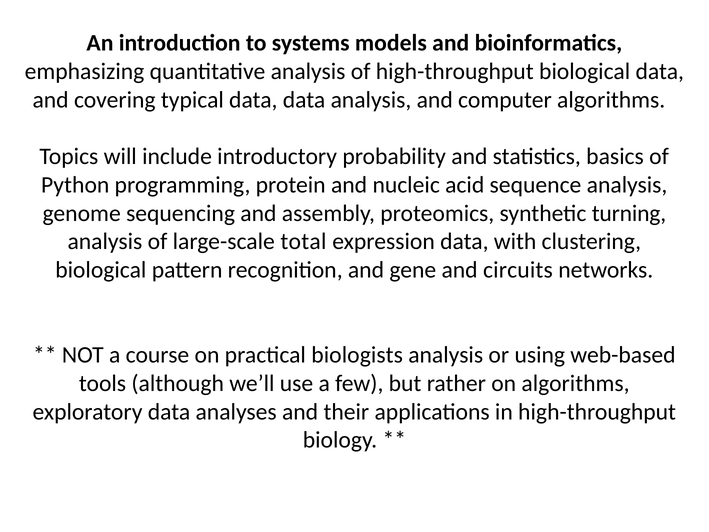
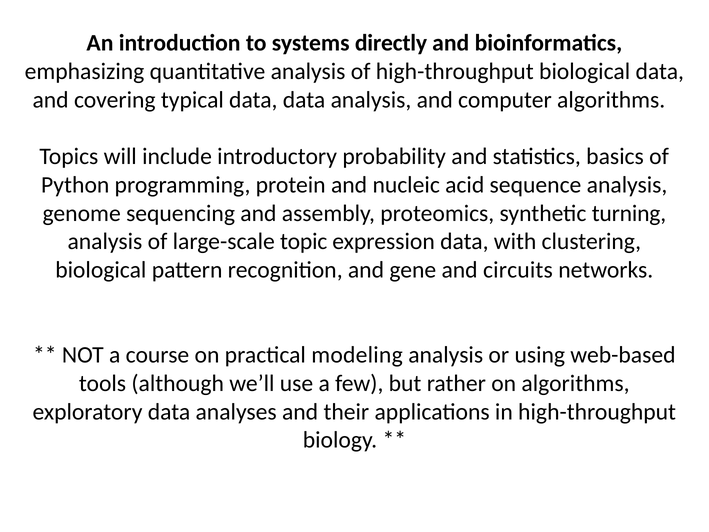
models: models -> directly (391, 43)
total: total -> topic (304, 241)
biologists: biologists -> modeling (357, 355)
